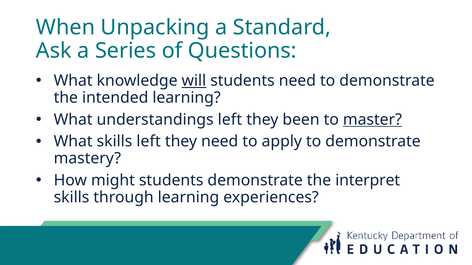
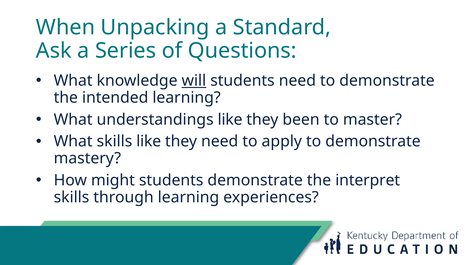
understandings left: left -> like (230, 120)
master underline: present -> none (372, 120)
skills left: left -> like (149, 142)
